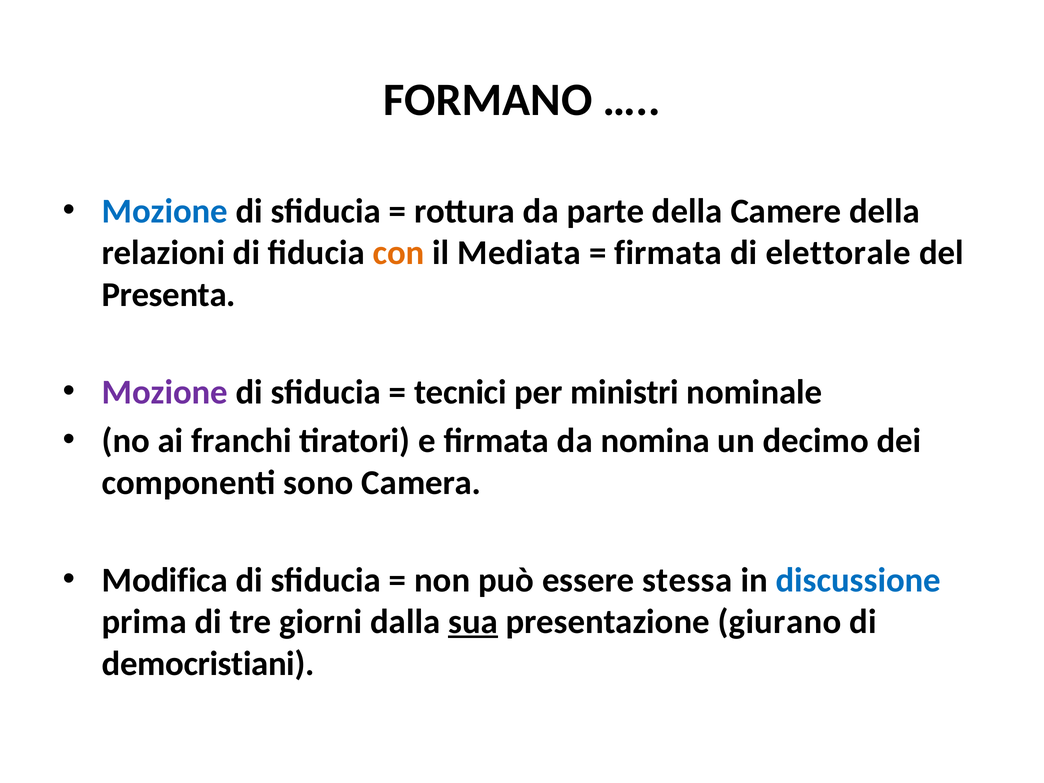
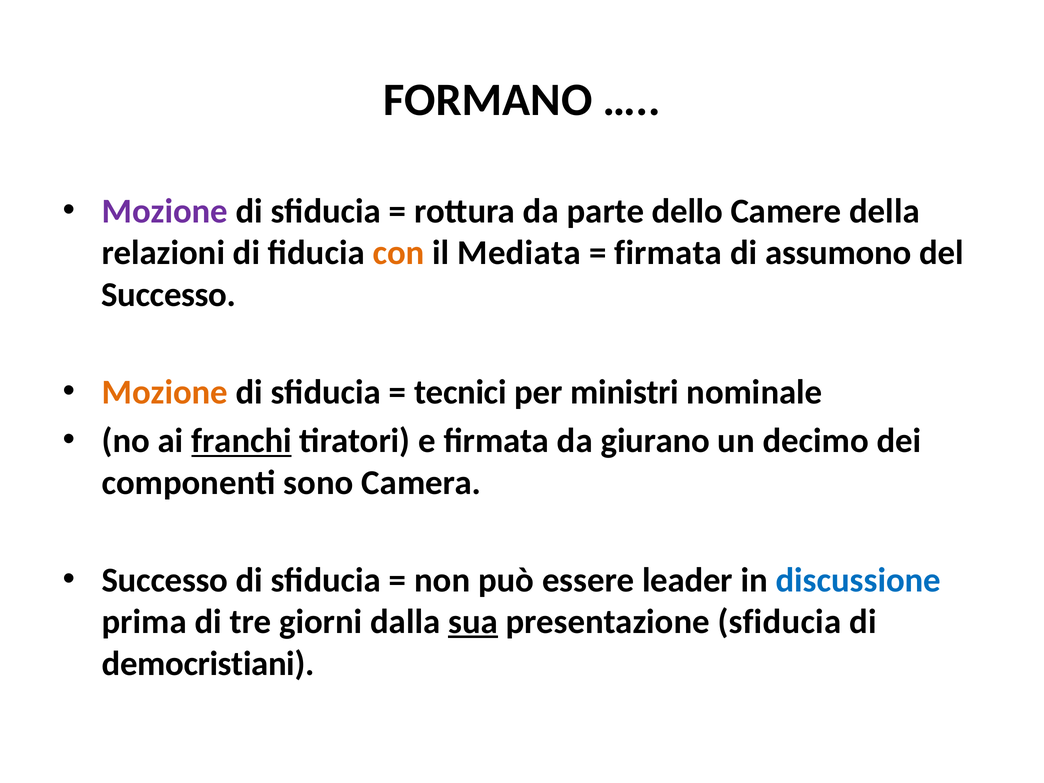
Mozione colour: blue -> purple (165, 211)
parte della: della -> dello (687, 211)
elettorale: elettorale -> assumono (838, 253)
Presenta: Presenta -> Successo (169, 295)
Mozione colour: purple -> orange (165, 392)
franchi underline: none -> present (241, 441)
nomina: nomina -> giurano (655, 441)
Modifica: Modifica -> Successo (165, 580)
stessa: stessa -> leader (687, 580)
presentazione giurano: giurano -> sfiducia (779, 622)
